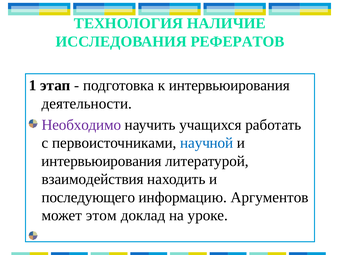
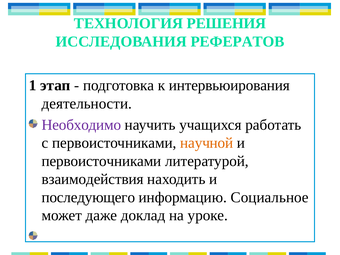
НАЛИЧИЕ: НАЛИЧИЕ -> РЕШЕНИЯ (226, 23)
научной colour: blue -> orange (207, 143)
интервьюирования: интервьюирования -> первоисточниками (101, 161)
Аргументов: Аргументов -> Социальное (270, 197)
этом: этом -> даже (101, 215)
